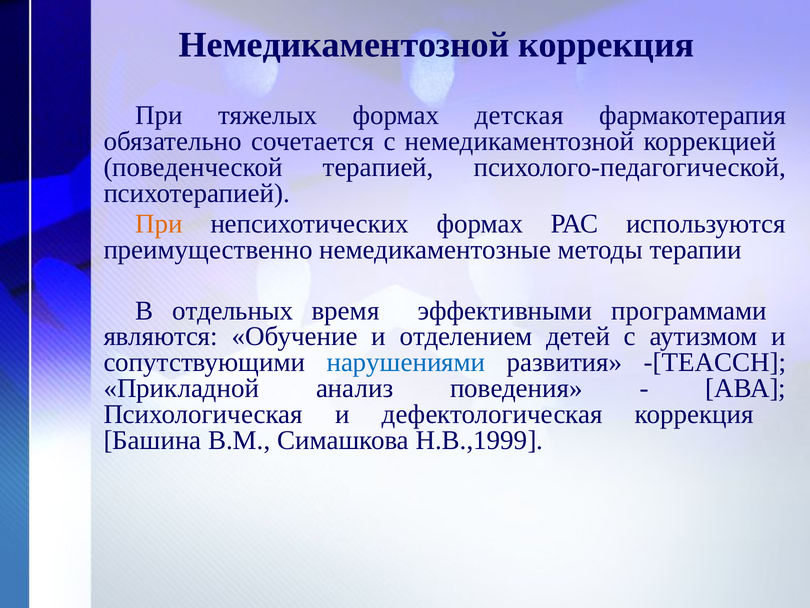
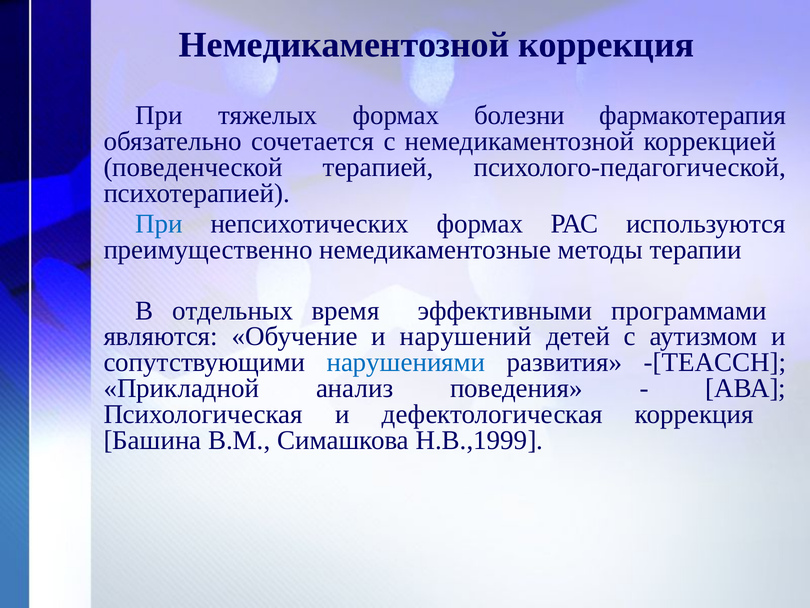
детская: детская -> болезни (519, 115)
При colour: orange -> blue (159, 224)
отделением: отделением -> нарушений (466, 336)
